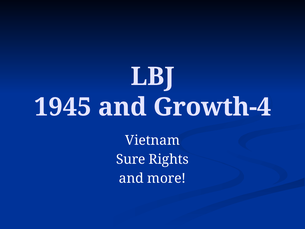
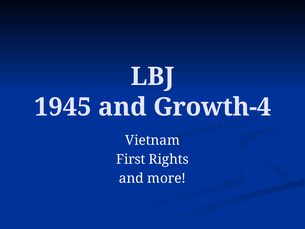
Sure: Sure -> First (131, 159)
